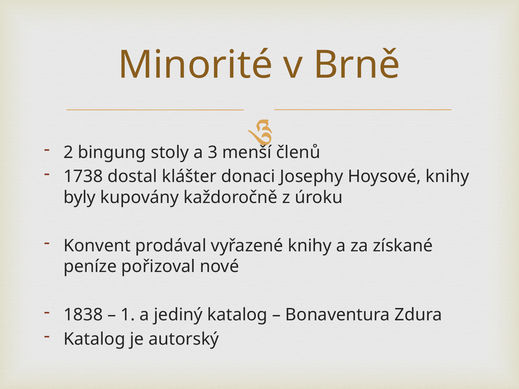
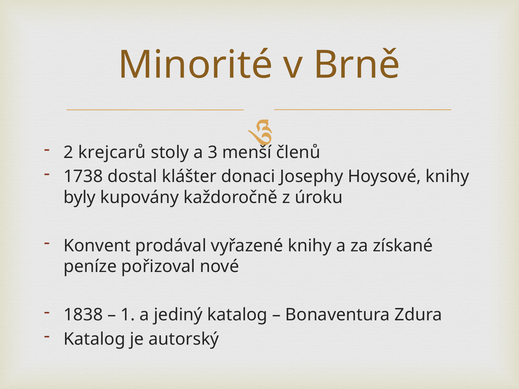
bingung: bingung -> krejcarů (112, 153)
